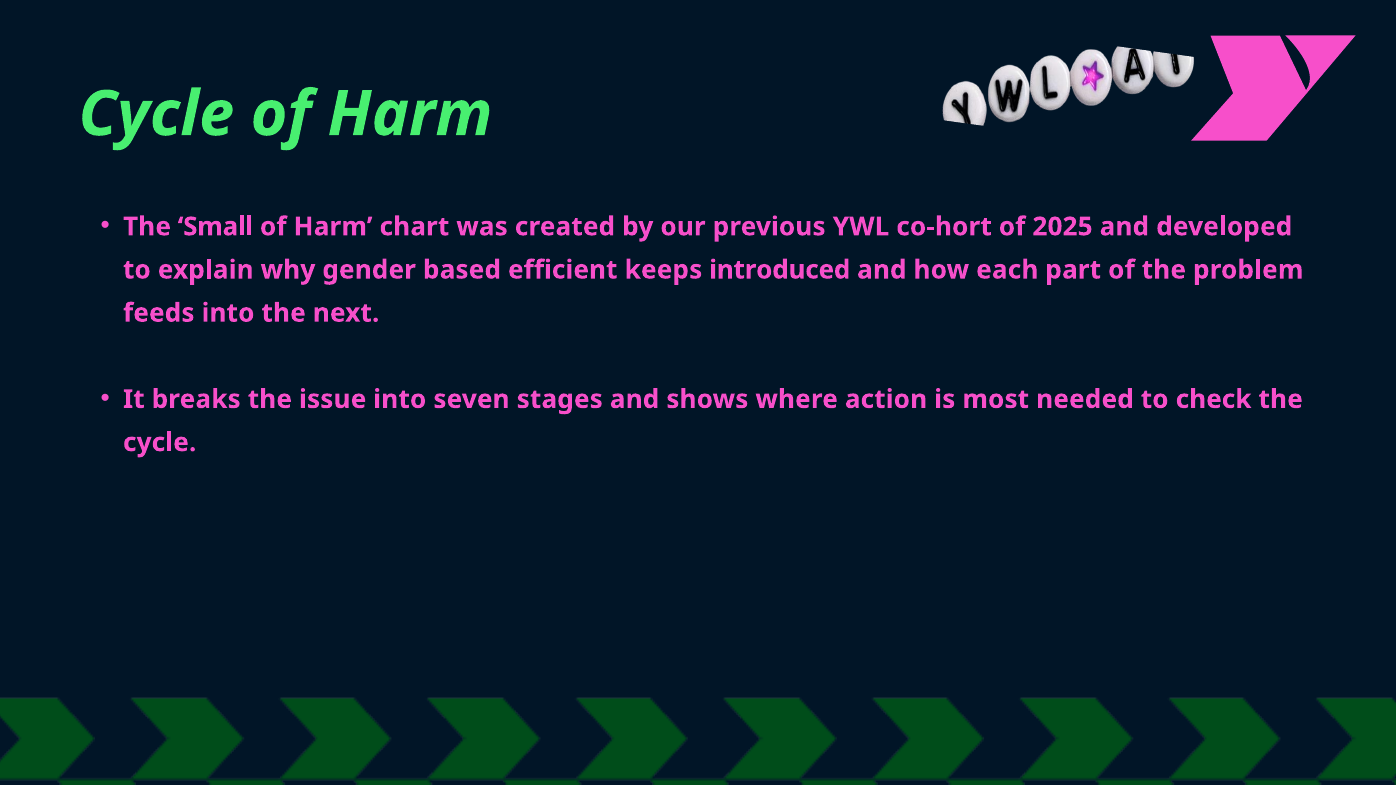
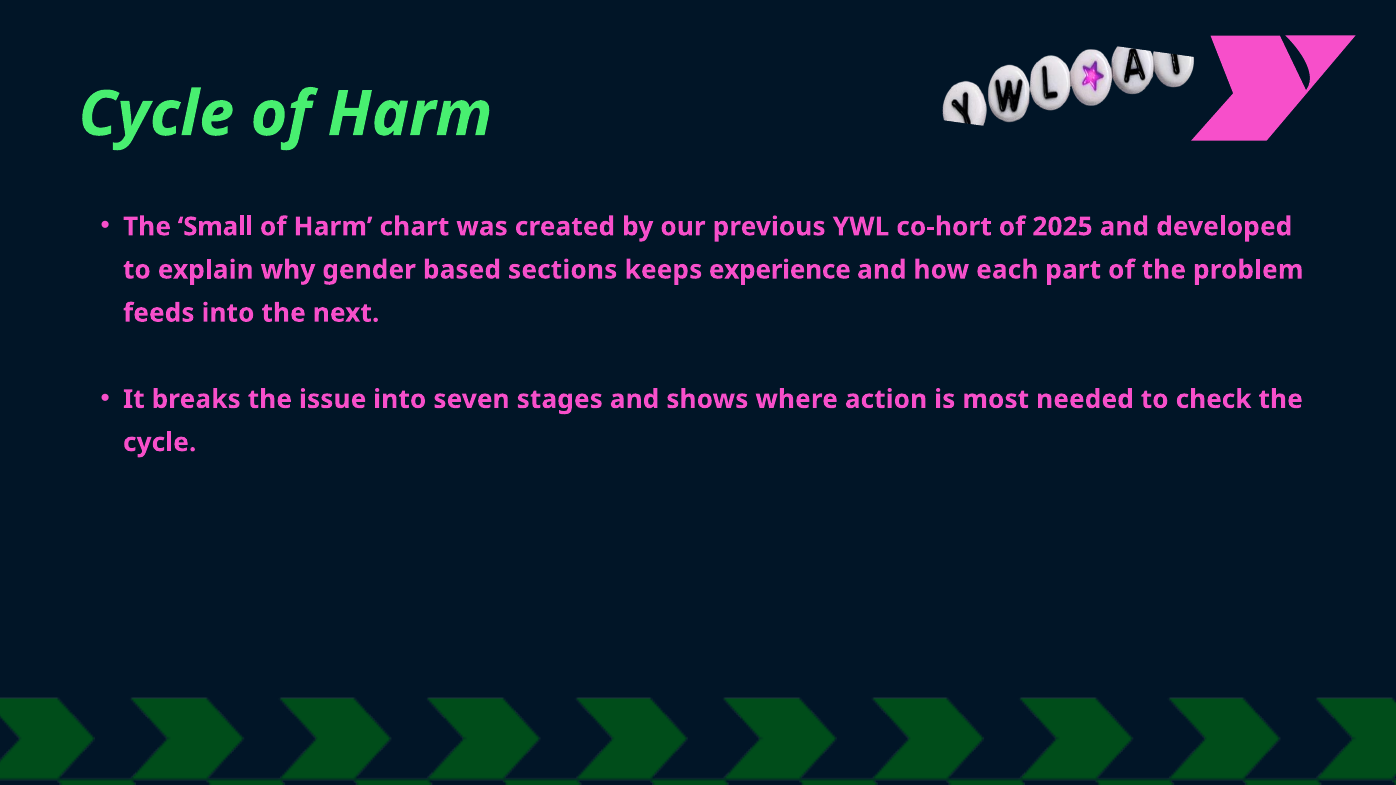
efficient: efficient -> sections (563, 270)
introduced: introduced -> experience (780, 270)
